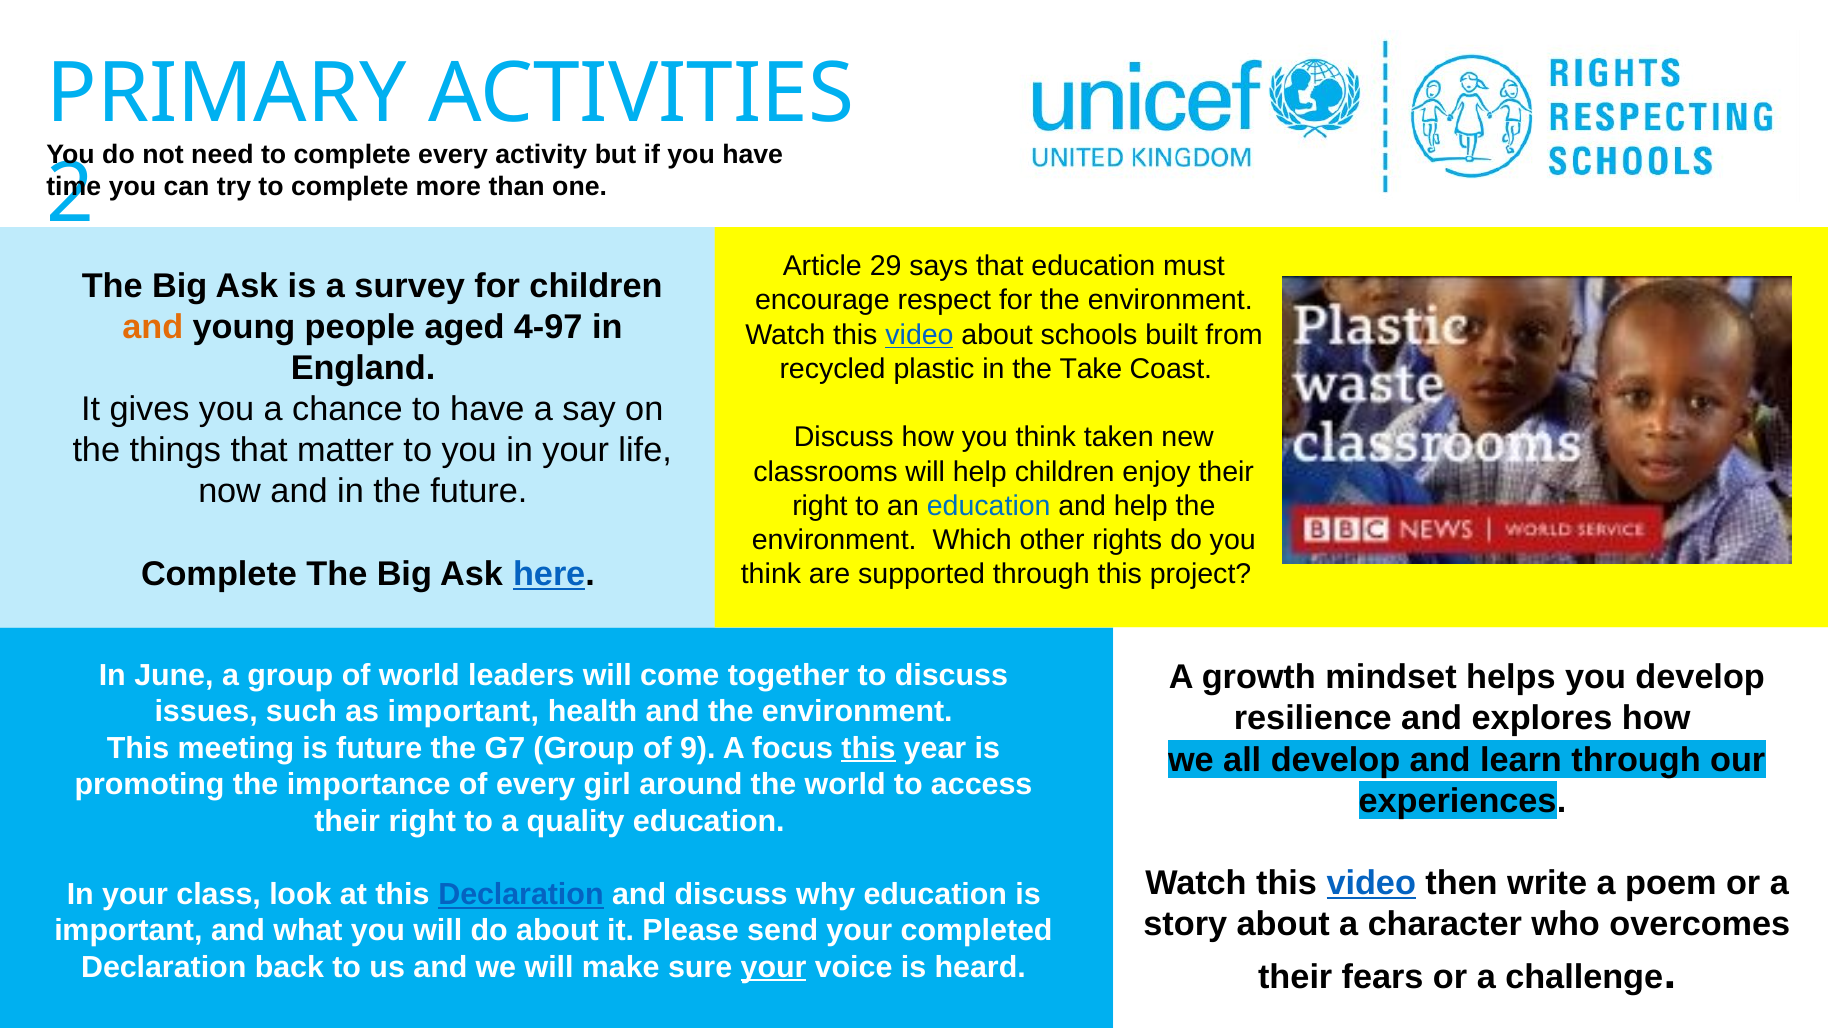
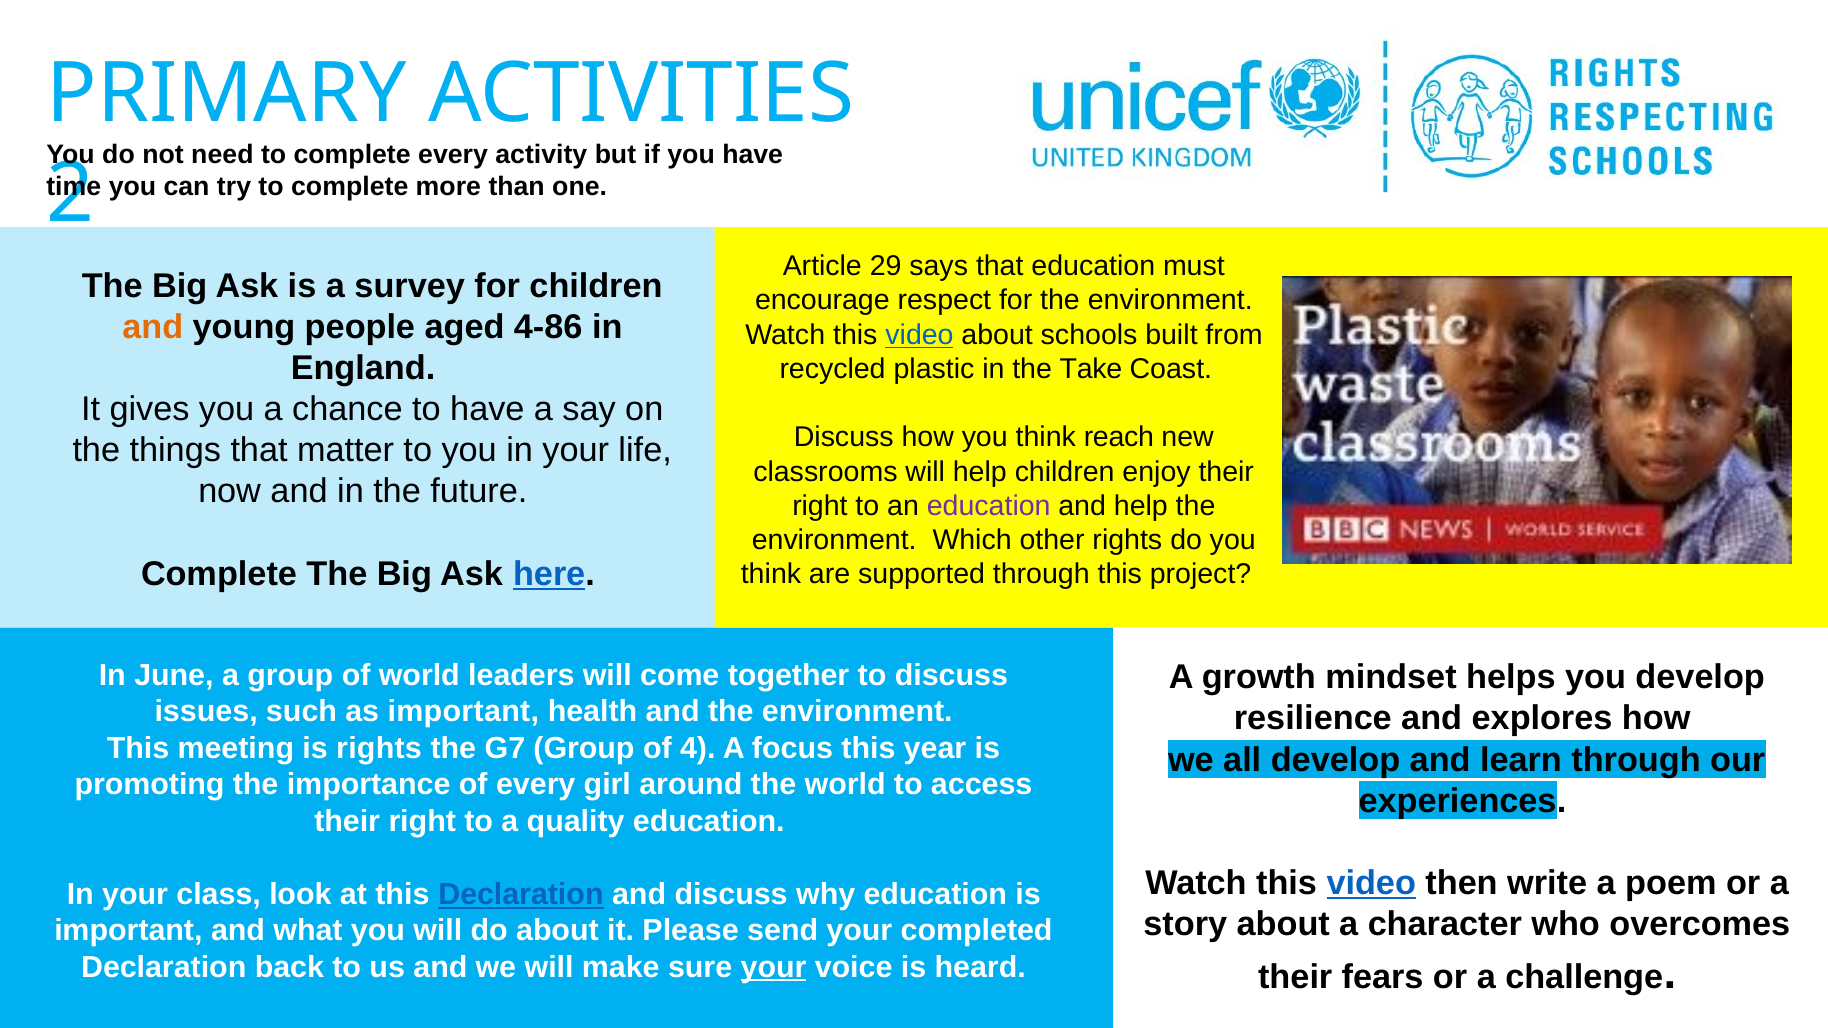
4-97: 4-97 -> 4-86 (548, 327)
taken: taken -> reach (1119, 438)
education colour: blue -> purple (989, 506)
is future: future -> rights (379, 748)
9: 9 -> 4 (698, 748)
this underline: present -> none (868, 748)
